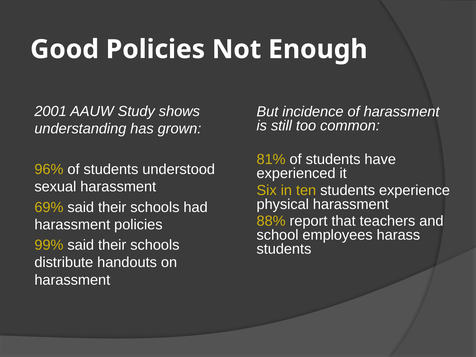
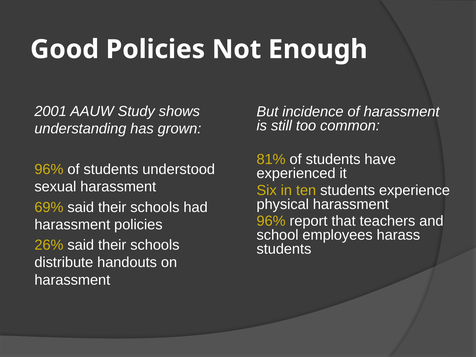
88%: 88% -> 96% (271, 221)
99%: 99% -> 26% (49, 245)
